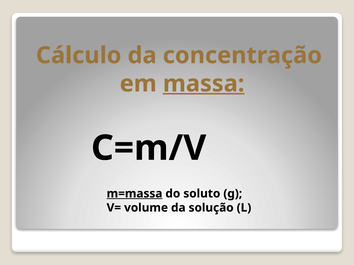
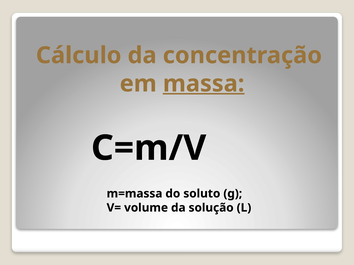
m=massa underline: present -> none (135, 194)
